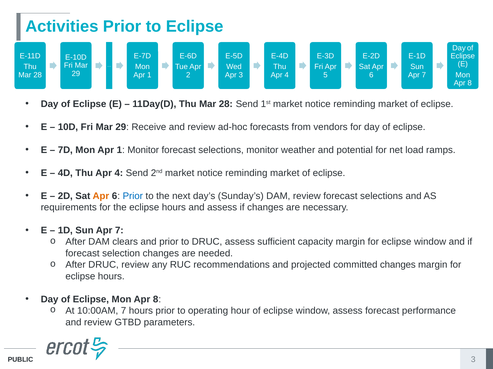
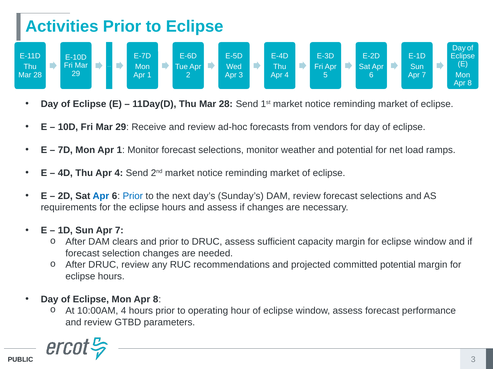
Apr colour: orange -> blue (101, 196)
committed changes: changes -> potential (398, 265)
10:00AM 7: 7 -> 4 (124, 311)
